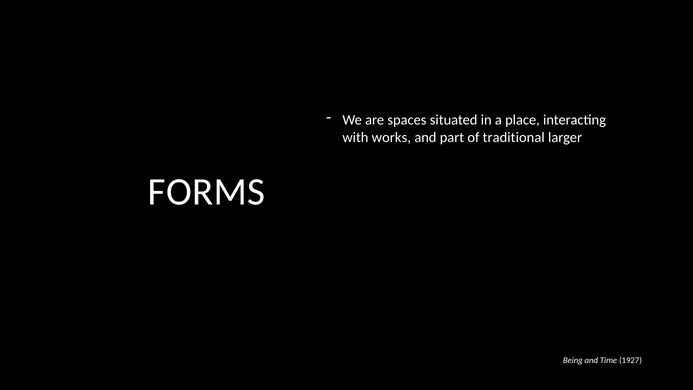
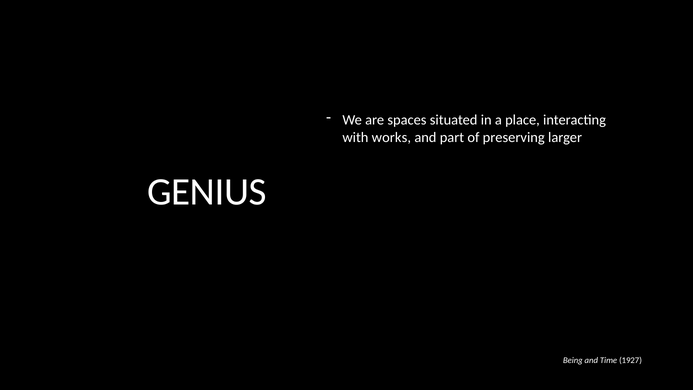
traditional: traditional -> preserving (514, 137)
FORMS: FORMS -> GENIUS (207, 192)
